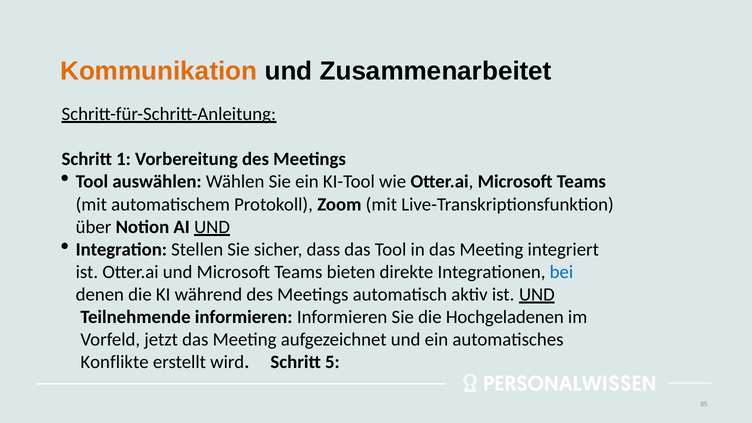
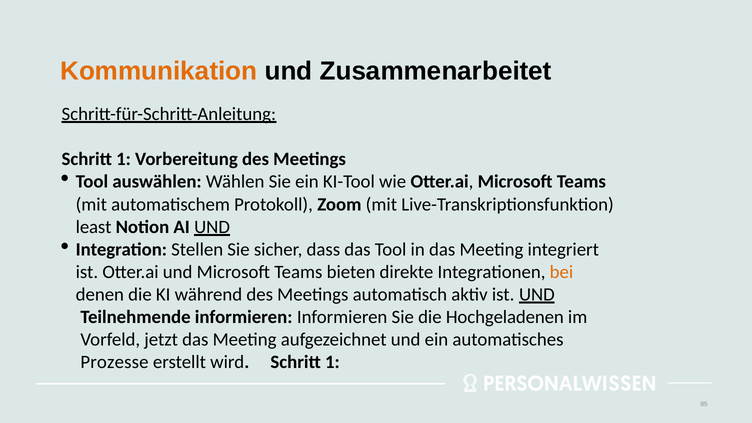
über: über -> least (94, 227)
bei colour: blue -> orange (561, 272)
Konflikte: Konflikte -> Prozesse (114, 362)
wird Schritt 5: 5 -> 1 (332, 362)
